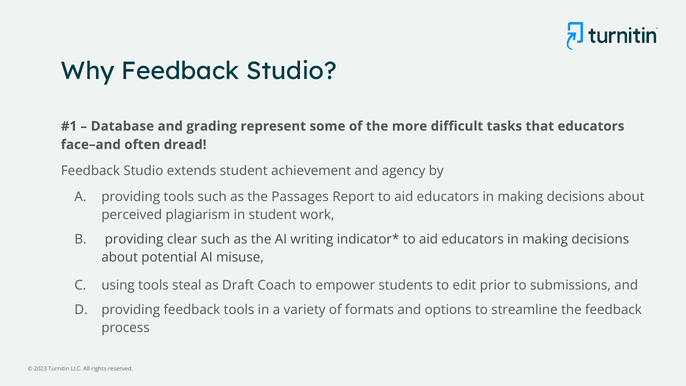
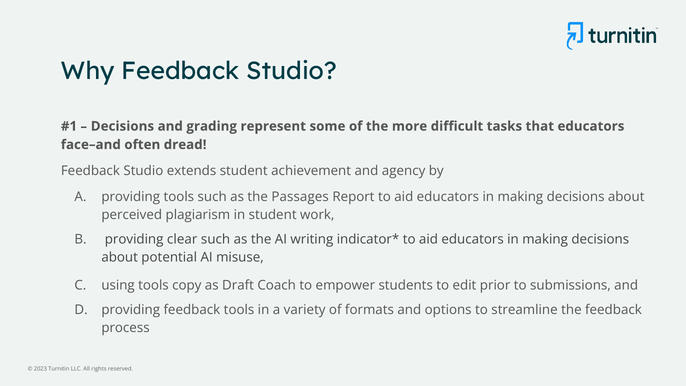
Database: Database -> Decisions (122, 126)
steal: steal -> copy (187, 285)
